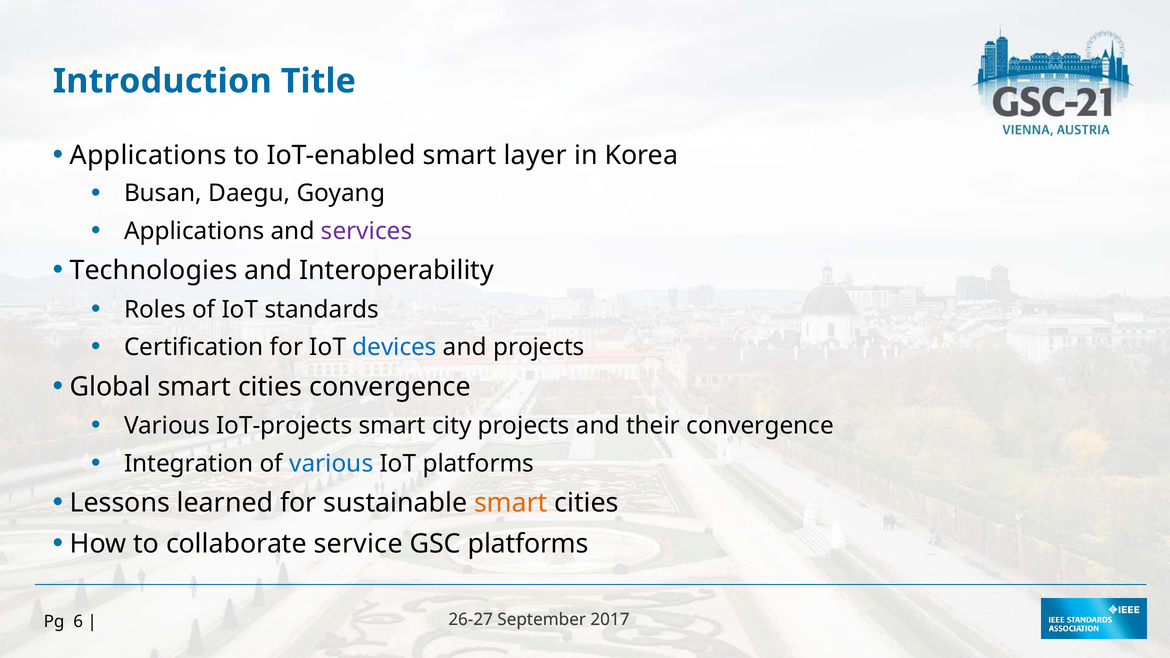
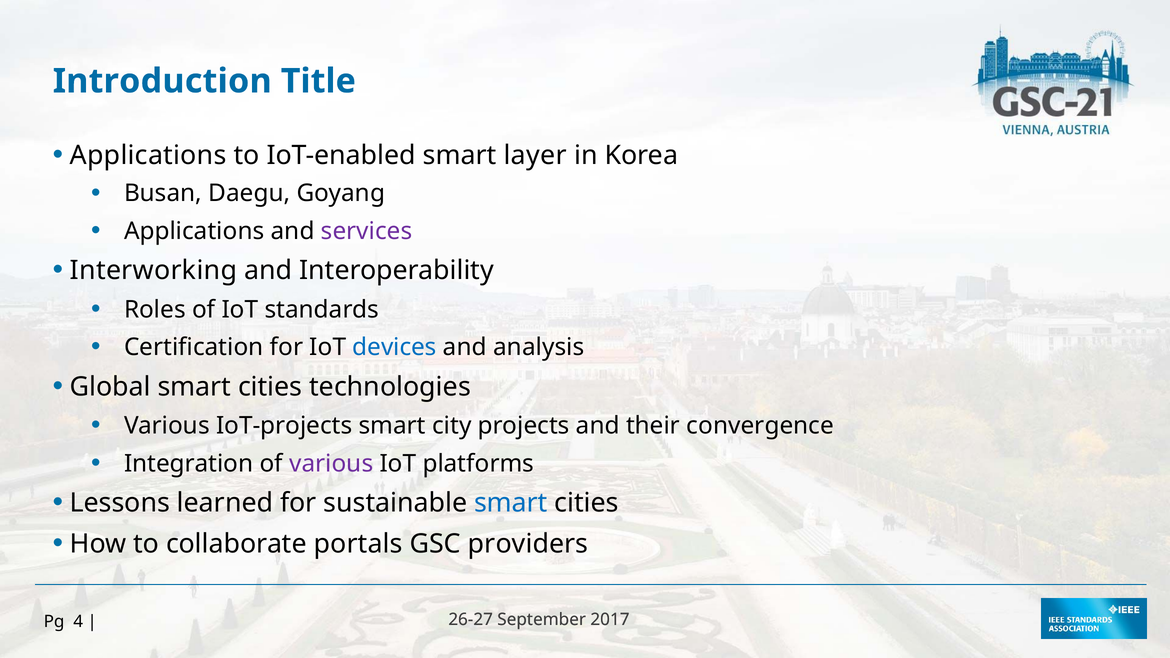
Technologies: Technologies -> Interworking (153, 271)
and projects: projects -> analysis (539, 347)
cities convergence: convergence -> technologies (390, 387)
various colour: blue -> purple (331, 464)
smart colour: orange -> blue (511, 503)
service: service -> portals (358, 544)
GSC platforms: platforms -> providers (528, 544)
6: 6 -> 4 (78, 622)
